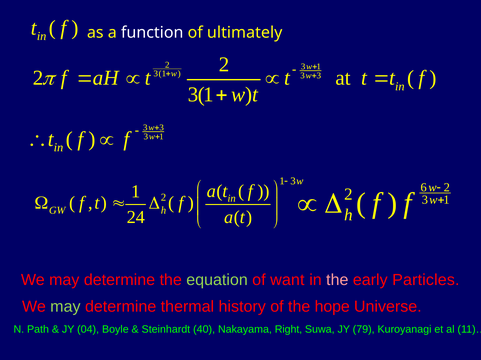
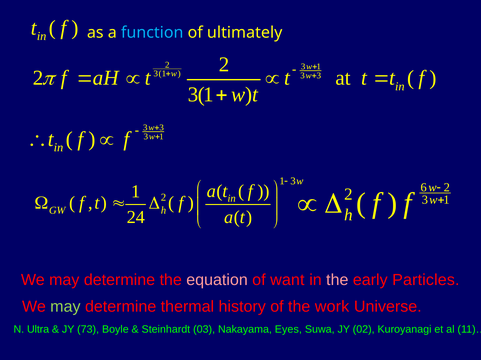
function colour: white -> light blue (152, 33)
equation colour: light green -> pink (217, 281)
hope: hope -> work (332, 307)
Path: Path -> Ultra (38, 330)
04: 04 -> 73 (88, 330)
40: 40 -> 03 (204, 330)
Right: Right -> Eyes (288, 330)
79: 79 -> 02 (364, 330)
